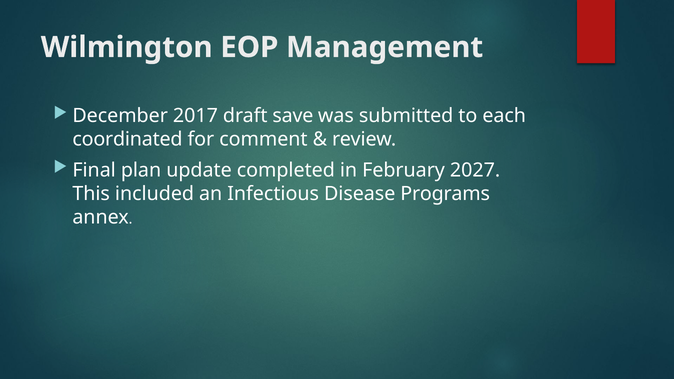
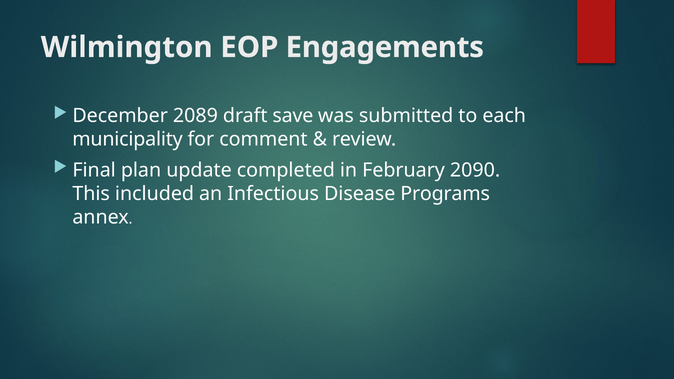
Management: Management -> Engagements (385, 47)
2017: 2017 -> 2089 (195, 116)
coordinated: coordinated -> municipality (128, 139)
2027: 2027 -> 2090 (475, 170)
